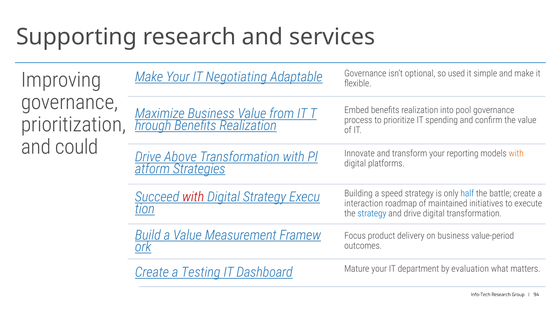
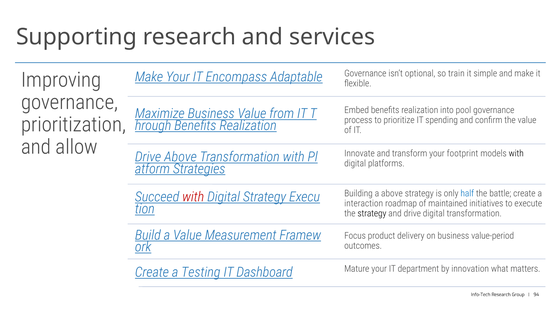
Negotiating: Negotiating -> Encompass (236, 77)
used: used -> train (456, 74)
could: could -> allow (77, 147)
reporting: reporting -> footprint (463, 154)
with colour: orange -> black (516, 154)
a speed: speed -> above (392, 194)
strategy colour: blue -> black (372, 214)
evaluation: evaluation -> innovation (470, 269)
